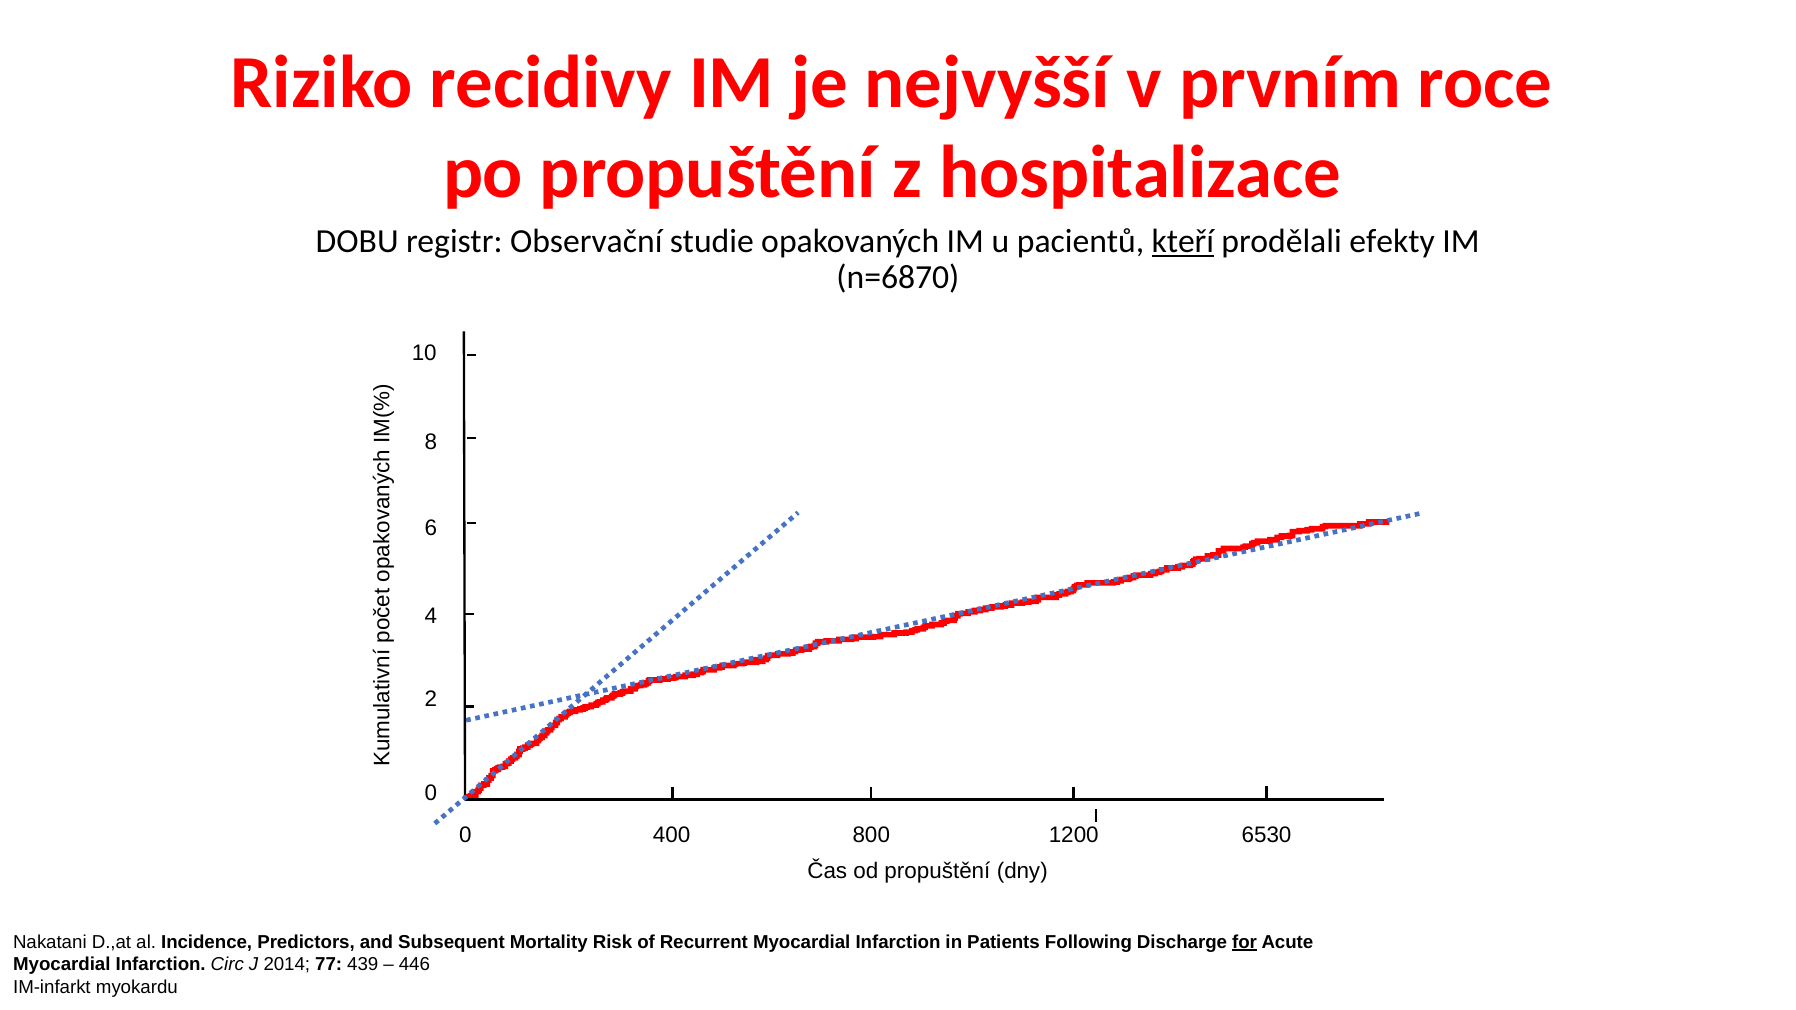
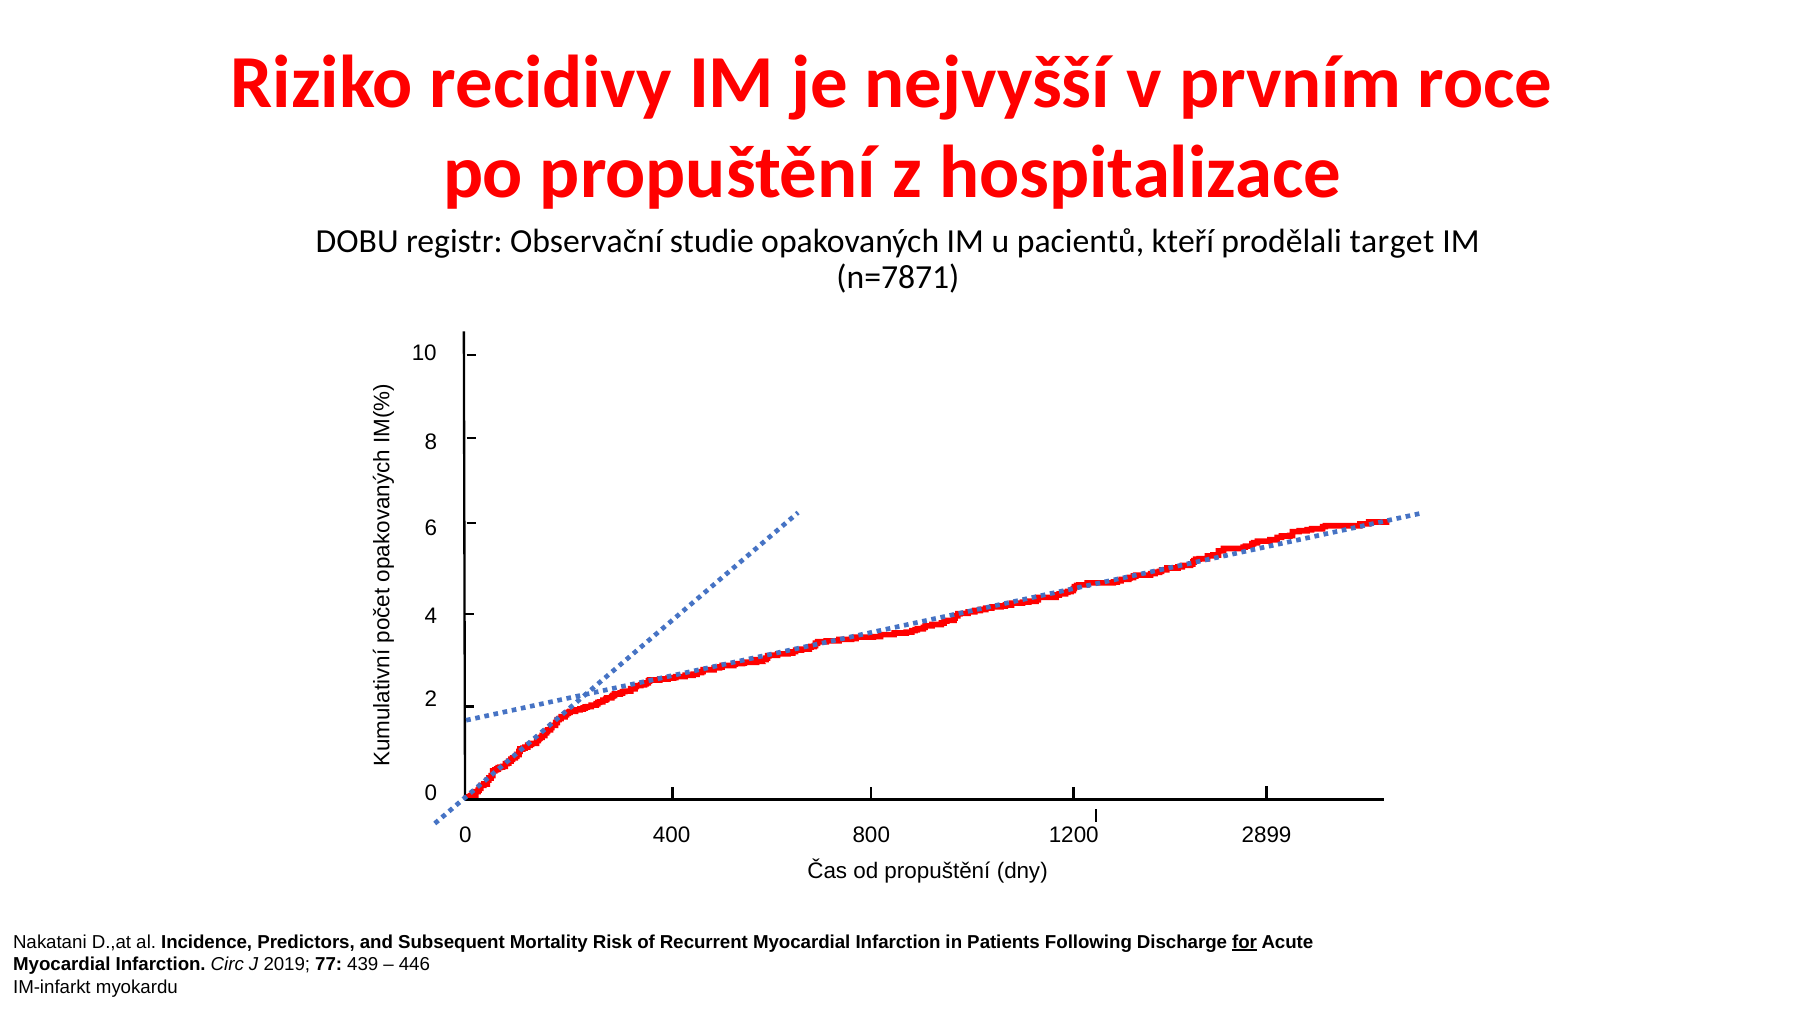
kteří underline: present -> none (1183, 241)
efekty: efekty -> target (1392, 241)
n=6870: n=6870 -> n=7871 (898, 278)
6530: 6530 -> 2899 (1267, 836)
2014: 2014 -> 2019 (287, 965)
